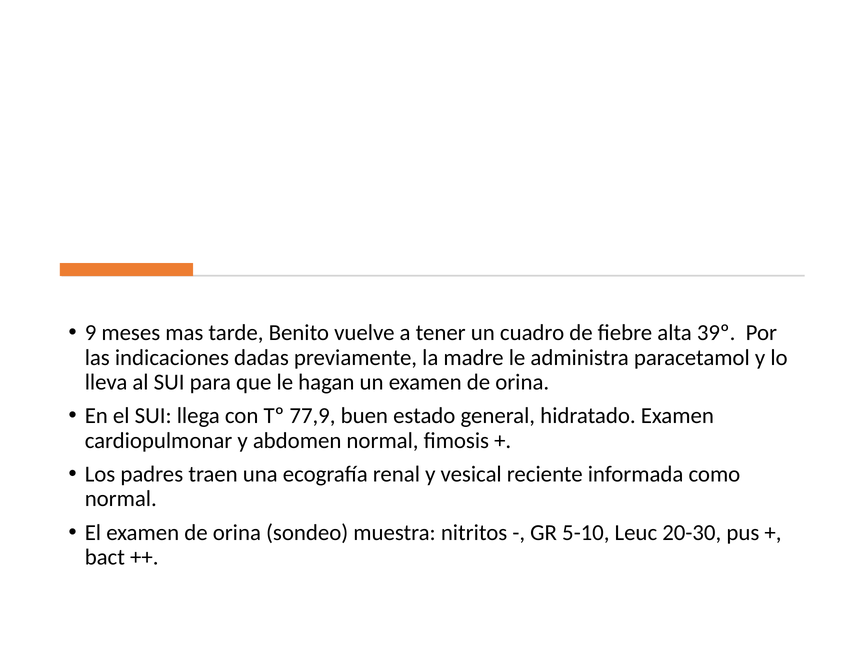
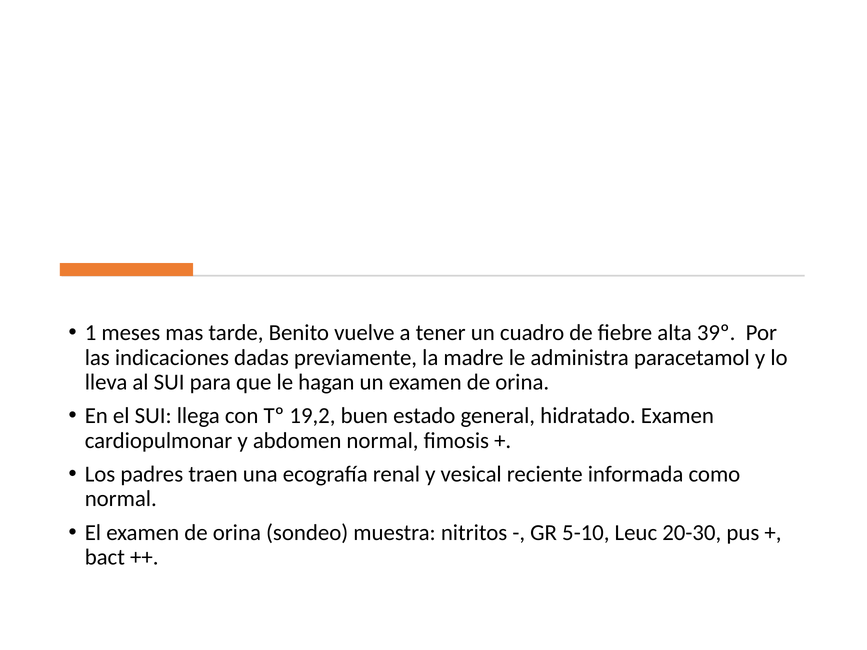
9: 9 -> 1 (91, 333)
77,9: 77,9 -> 19,2 (312, 416)
